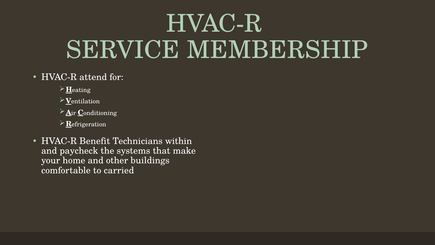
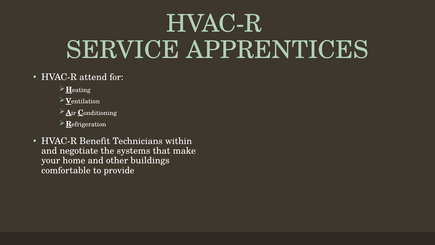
MEMBERSHIP: MEMBERSHIP -> APPRENTICES (277, 50)
paycheck: paycheck -> negotiate (79, 151)
carried: carried -> provide (119, 170)
